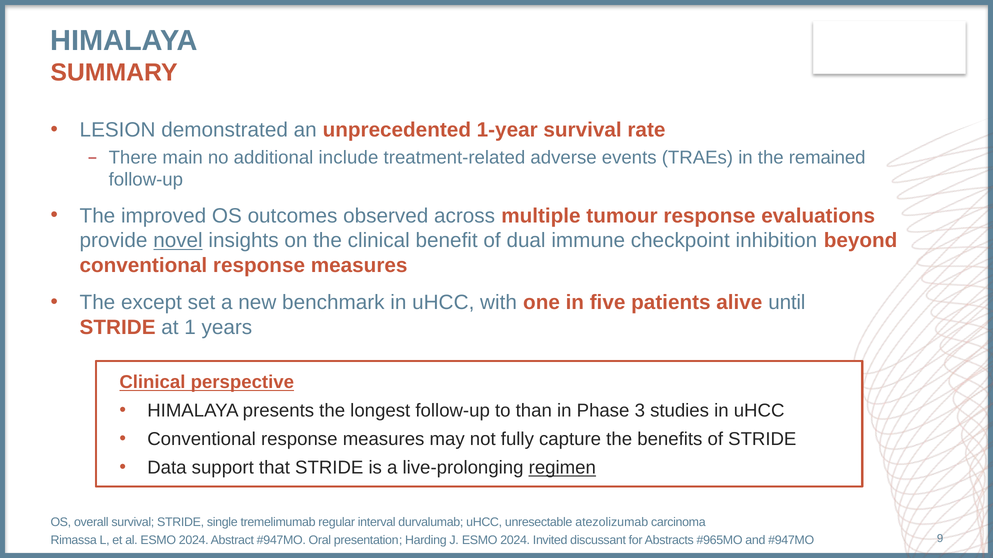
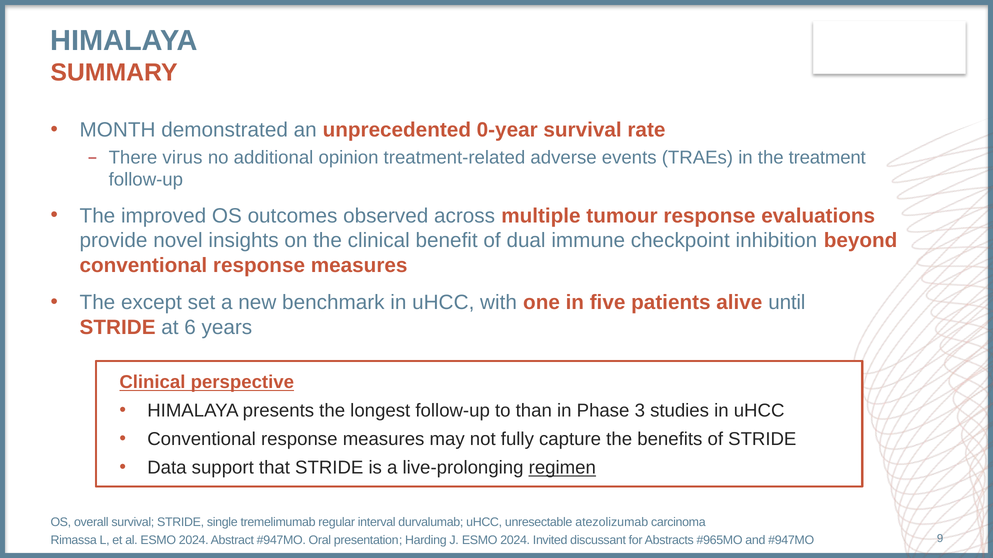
LESION: LESION -> MONTH (118, 130)
1-year: 1-year -> 0-year (507, 130)
main: main -> virus (182, 158)
include: include -> opinion (349, 158)
remained: remained -> treatment (827, 158)
novel underline: present -> none (178, 241)
1: 1 -> 6 (190, 328)
